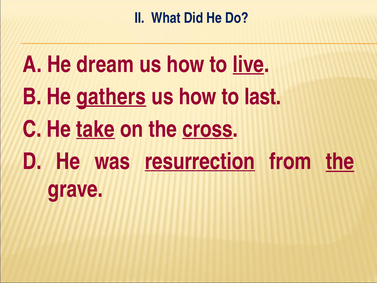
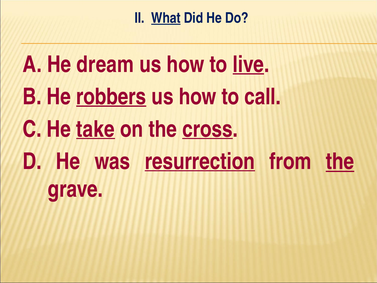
What underline: none -> present (166, 18)
gathers: gathers -> robbers (111, 97)
last: last -> call (263, 97)
